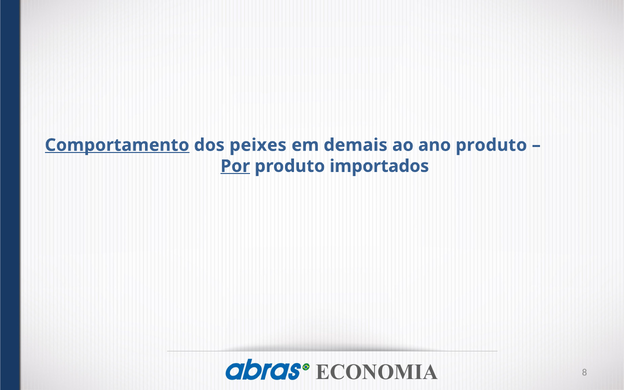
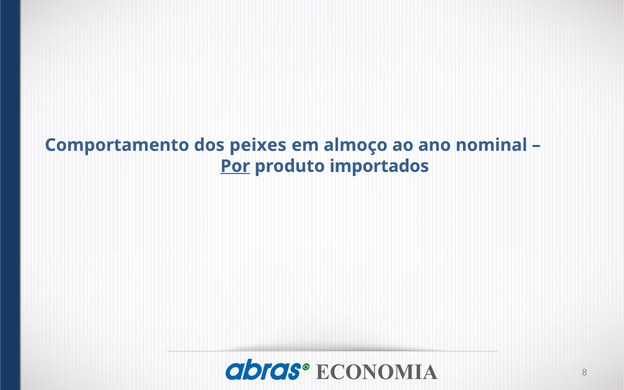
Comportamento underline: present -> none (117, 145)
demais: demais -> almoço (356, 145)
ano produto: produto -> nominal (491, 145)
